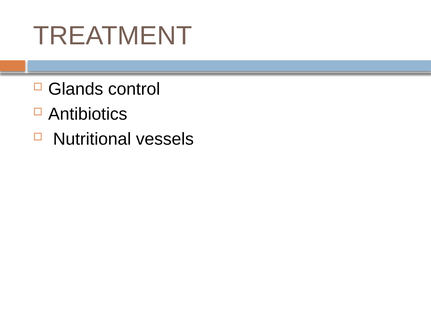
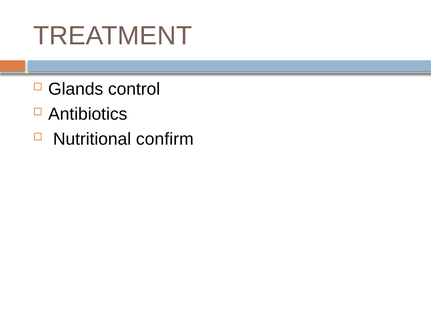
vessels: vessels -> confirm (165, 139)
